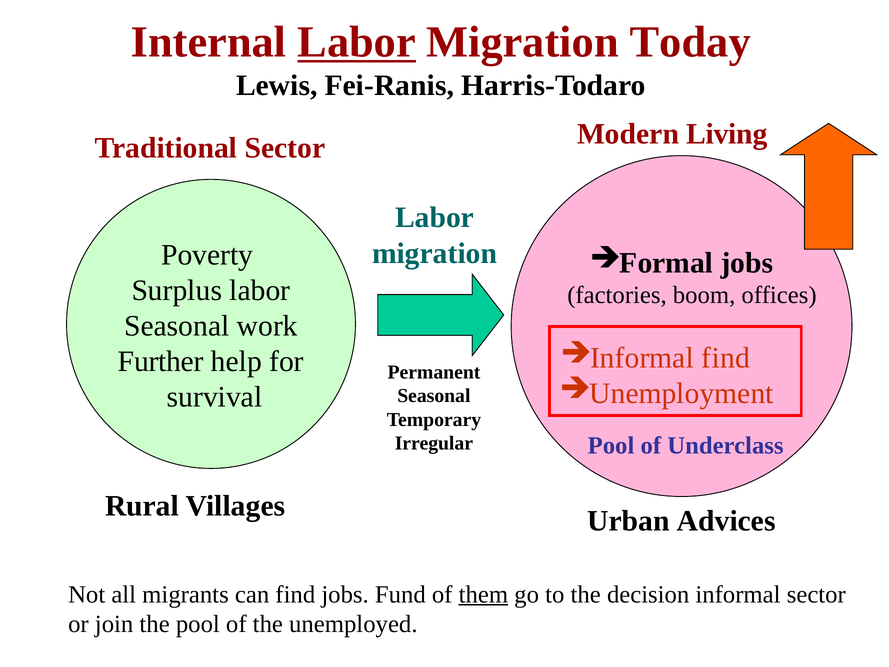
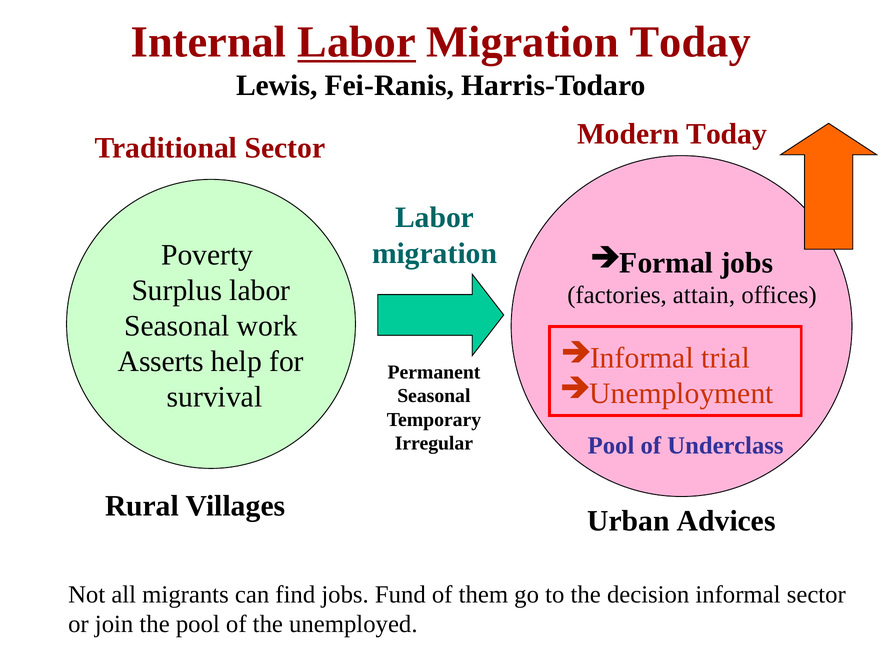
Modern Living: Living -> Today (727, 134)
boom: boom -> attain (704, 295)
find: find -> trial (726, 358)
Further: Further -> Asserts (161, 361)
them underline: present -> none (483, 594)
